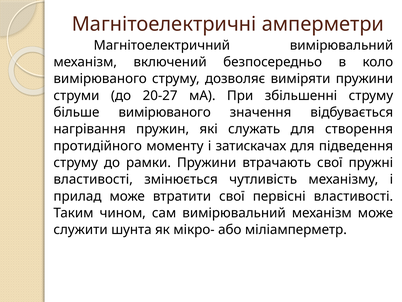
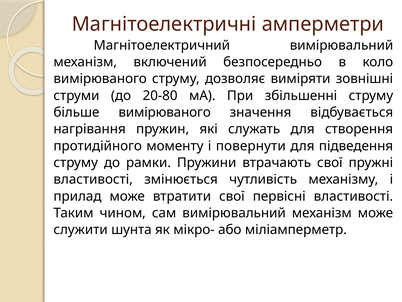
виміряти пружини: пружини -> зовнішні (364, 79)
20-27: 20-27 -> 20-80 (160, 95)
затискачах: затискачах -> повернути (251, 146)
